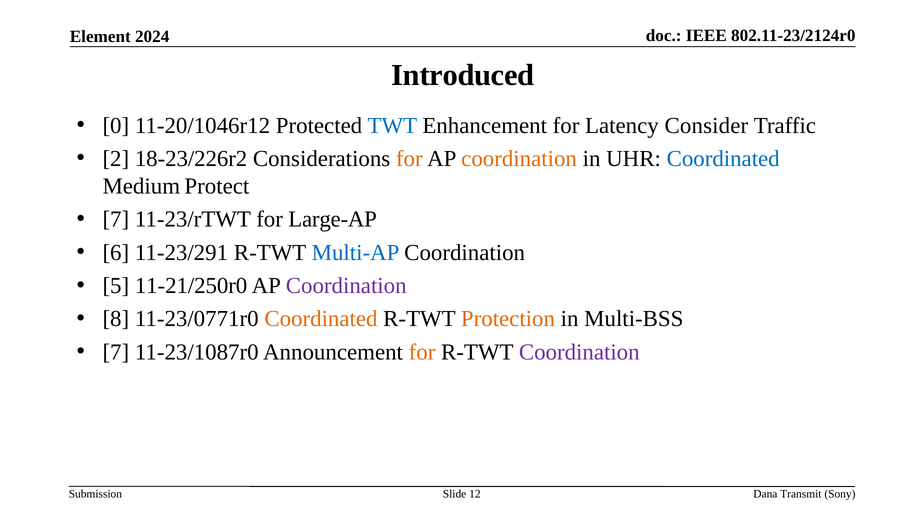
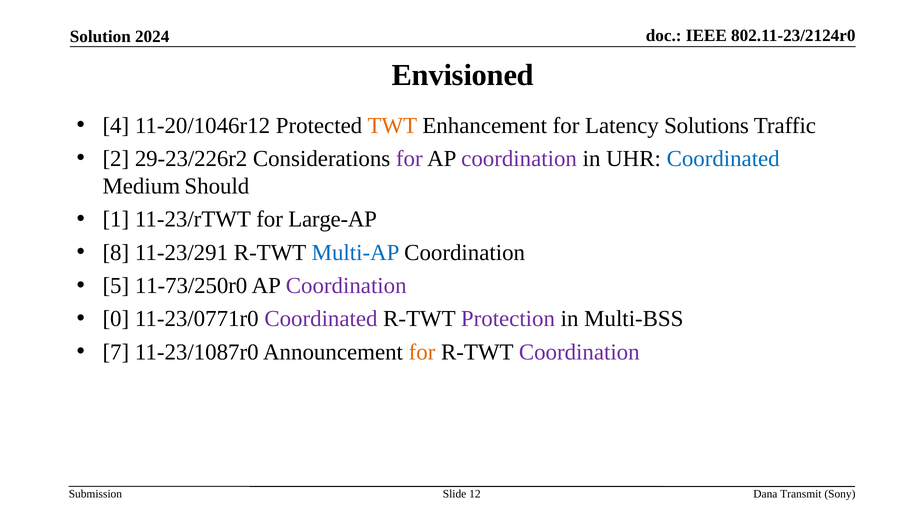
Element: Element -> Solution (100, 36)
Introduced: Introduced -> Envisioned (463, 75)
0: 0 -> 4 (116, 126)
TWT colour: blue -> orange (392, 126)
Consider: Consider -> Solutions (707, 126)
18-23/226r2: 18-23/226r2 -> 29-23/226r2 (191, 159)
for colour: orange -> purple (409, 159)
coordination colour: orange -> purple (519, 159)
Protect: Protect -> Should (217, 186)
7: 7 -> 1 (116, 219)
6: 6 -> 8 (116, 253)
11-21/250r0: 11-21/250r0 -> 11-73/250r0 (191, 286)
8: 8 -> 0 (116, 319)
Coordinated colour: orange -> purple (321, 319)
Protection colour: orange -> purple (508, 319)
